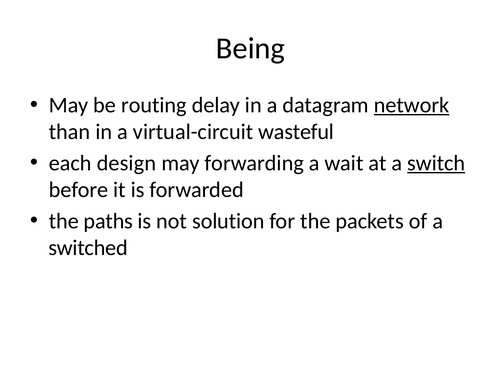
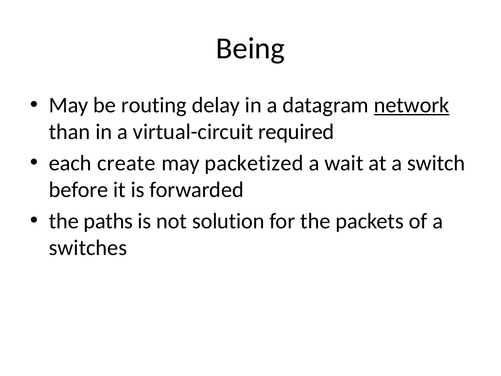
wasteful: wasteful -> required (296, 132)
design: design -> create (126, 163)
forwarding: forwarding -> packetized (254, 163)
switch underline: present -> none (436, 163)
switched: switched -> switches (88, 248)
